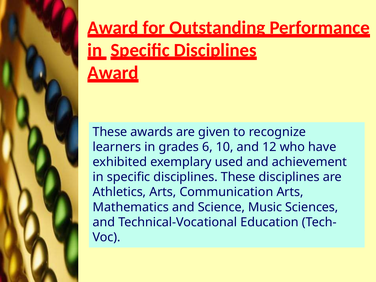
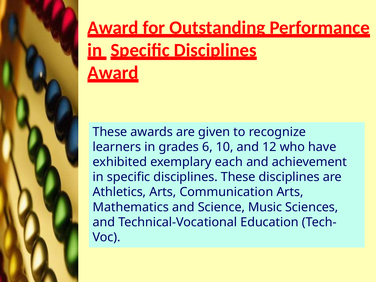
used: used -> each (229, 162)
